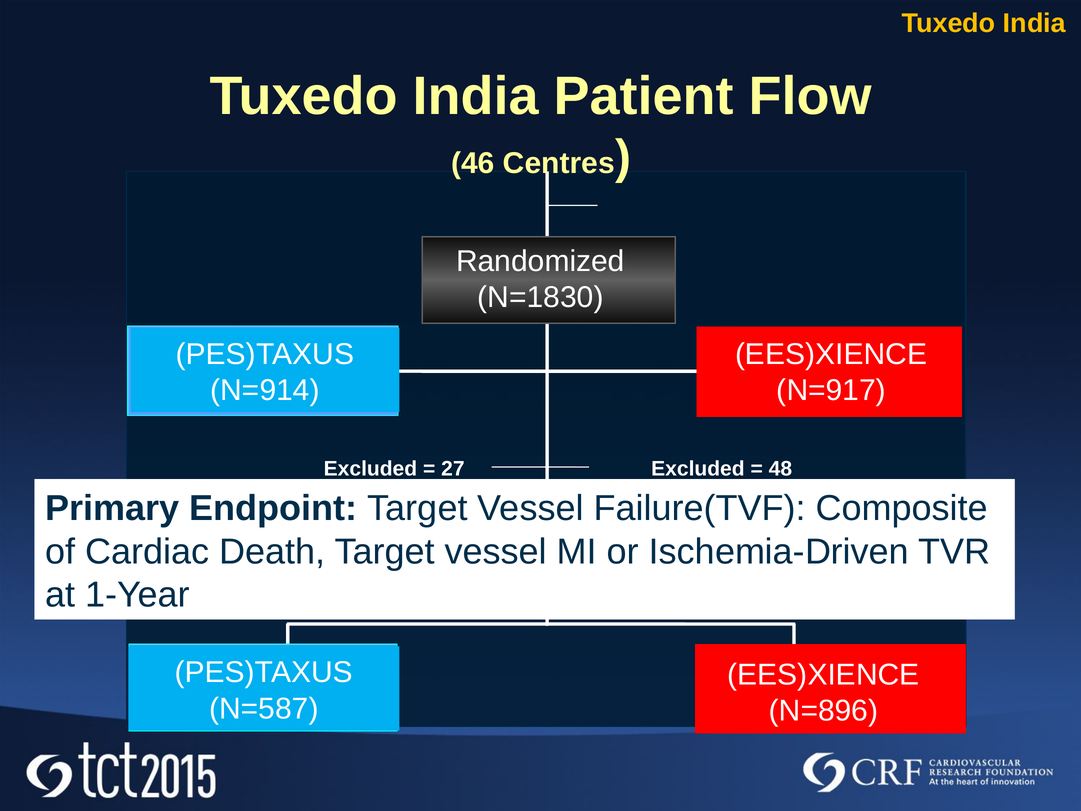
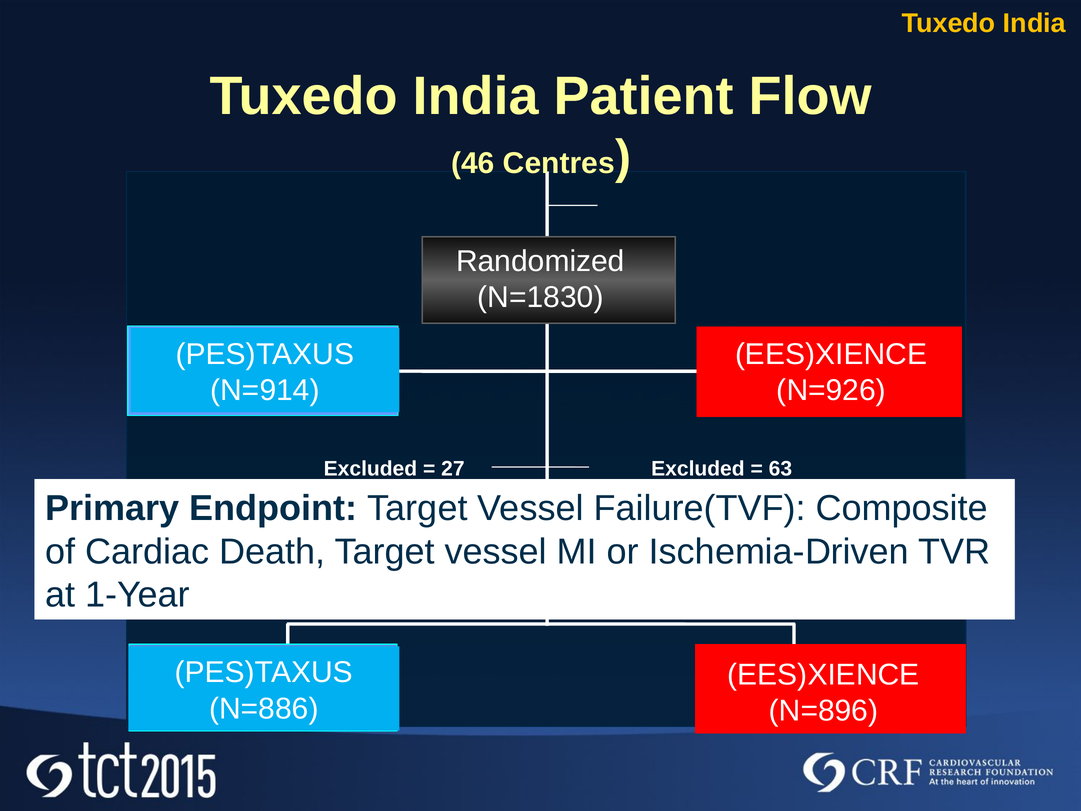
N=917: N=917 -> N=926 (831, 390)
48: 48 -> 63 (780, 468)
N=587: N=587 -> N=886 (264, 708)
